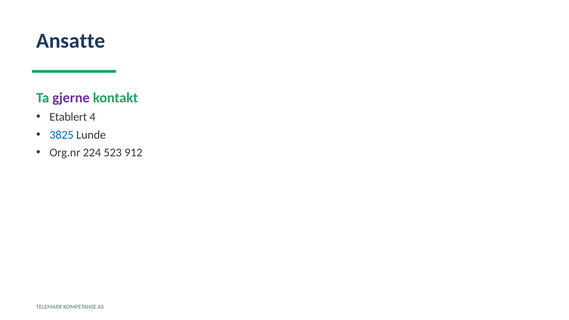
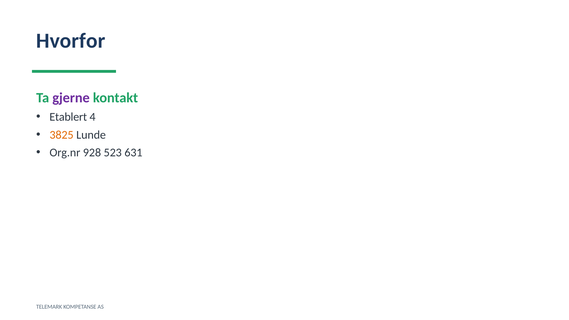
Ansatte: Ansatte -> Hvorfor (71, 41)
3825 colour: blue -> orange (62, 135)
224: 224 -> 928 (92, 153)
912: 912 -> 631 (133, 153)
